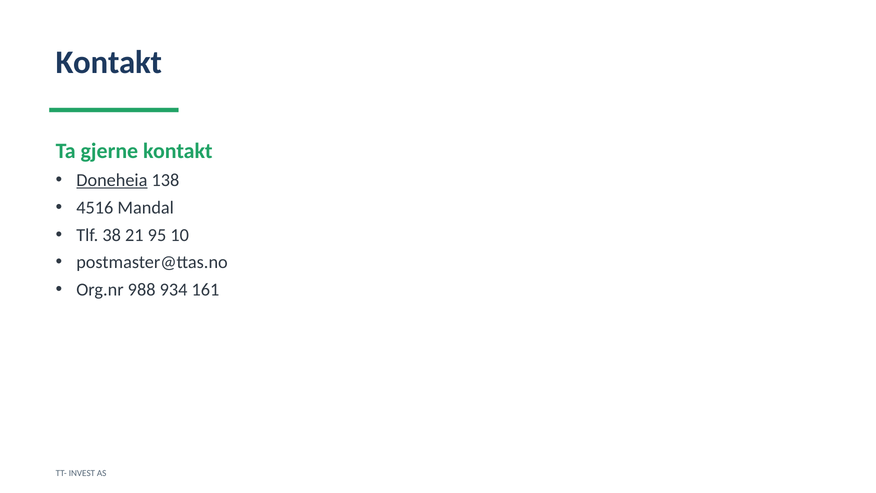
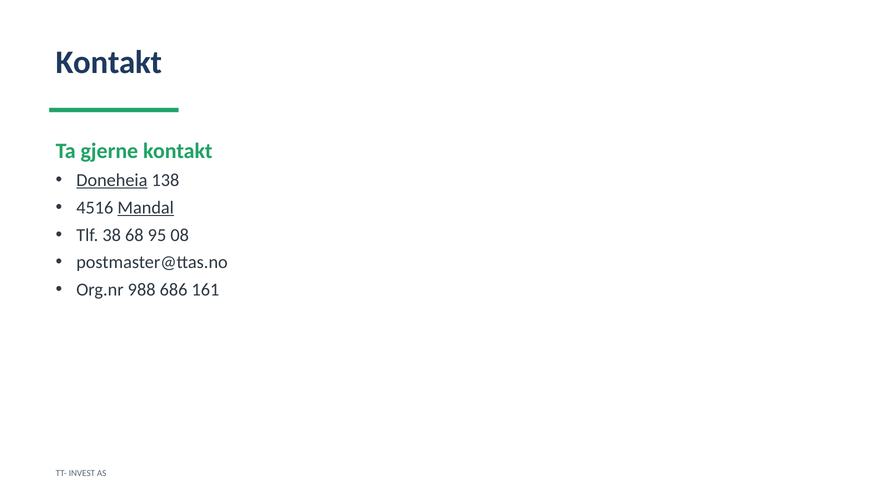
Mandal underline: none -> present (146, 208)
21: 21 -> 68 (134, 235)
10: 10 -> 08 (180, 235)
934: 934 -> 686 (174, 290)
